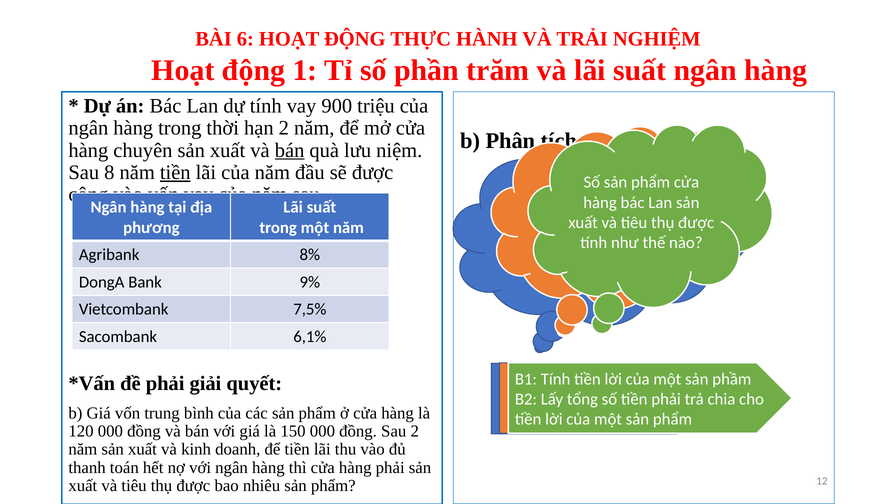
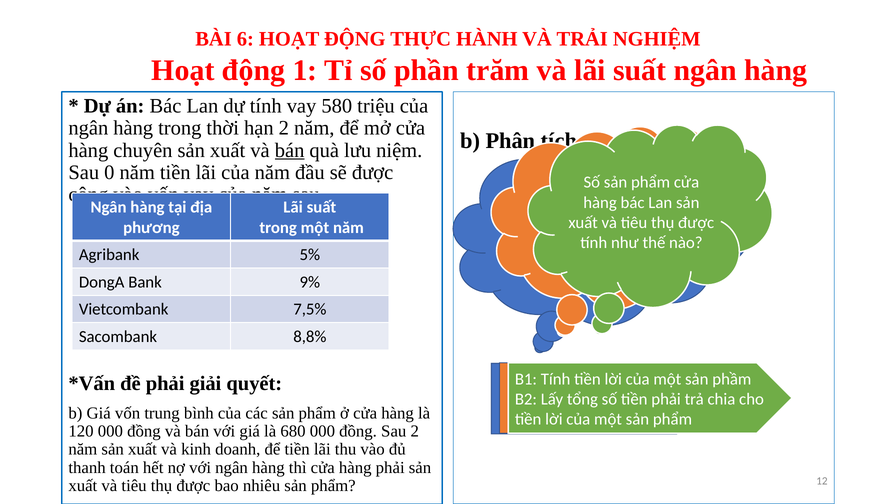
900: 900 -> 580 (337, 106)
8: 8 -> 0 (109, 172)
tiền underline: present -> none (175, 172)
8%: 8% -> 5% (310, 255)
6,1%: 6,1% -> 8,8% (310, 336)
150: 150 -> 680 (293, 431)
